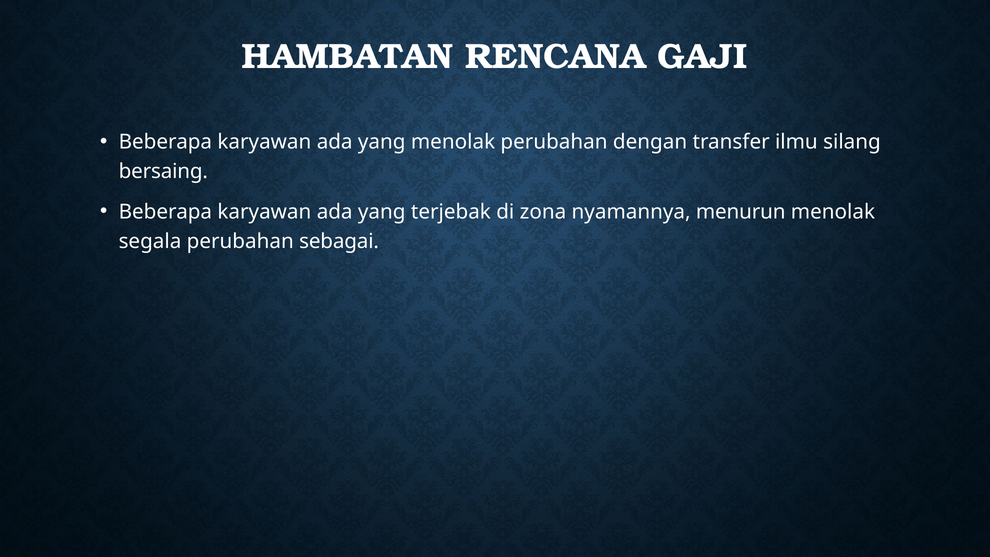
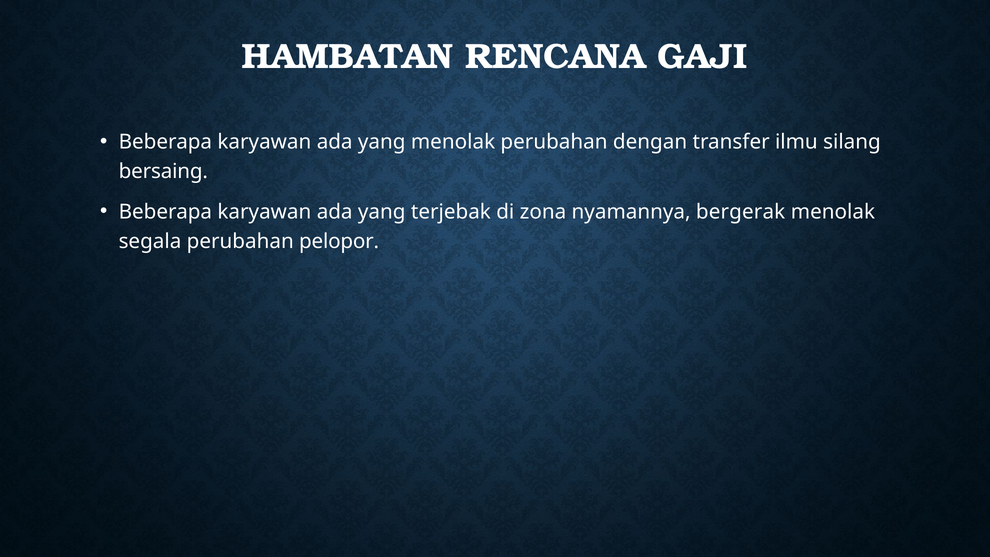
menurun: menurun -> bergerak (741, 212)
sebagai: sebagai -> pelopor (339, 241)
